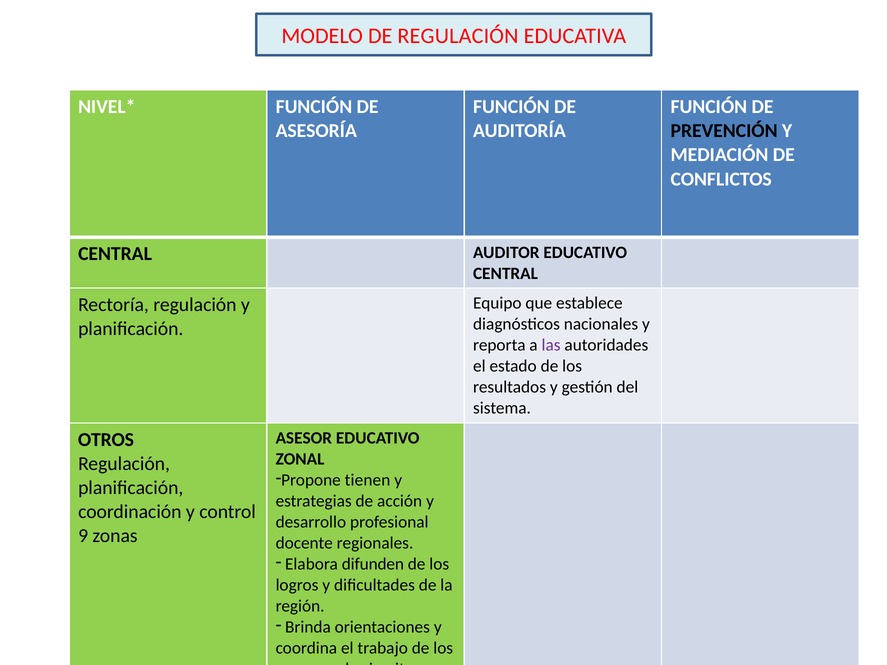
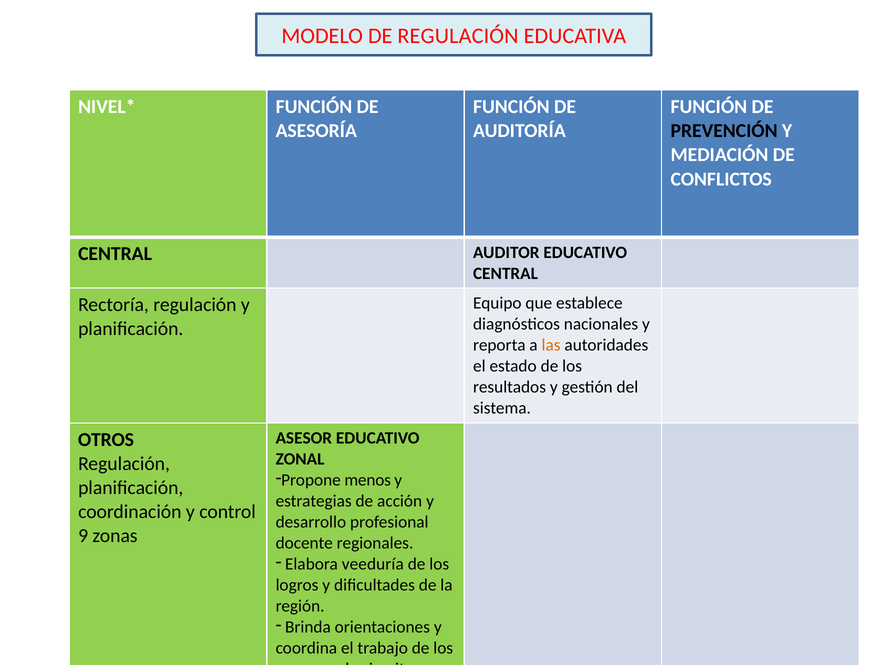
las colour: purple -> orange (551, 345)
Propone tienen: tienen -> menos (368, 480)
Elabora difunden: difunden -> veeduría (373, 564)
